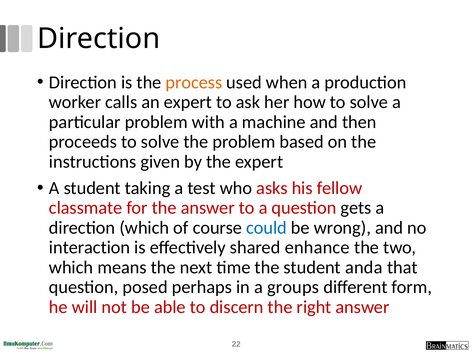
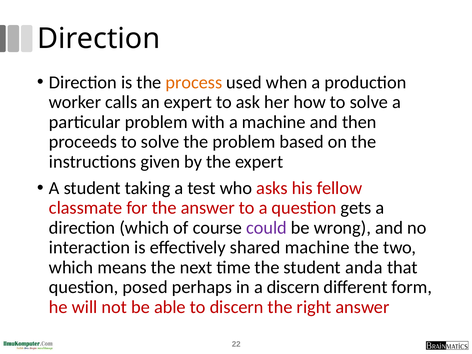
could colour: blue -> purple (266, 228)
shared enhance: enhance -> machine (317, 247)
a groups: groups -> discern (293, 287)
